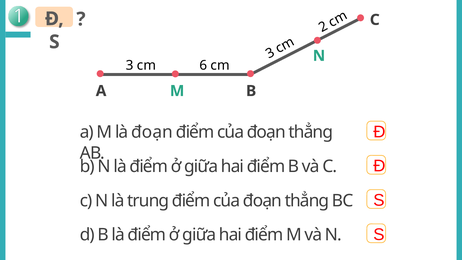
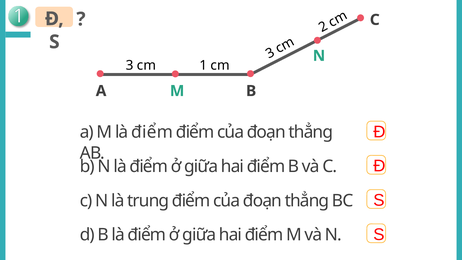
cm 6: 6 -> 1 (203, 65)
M là đoạn: đoạn -> điểm (152, 132)
